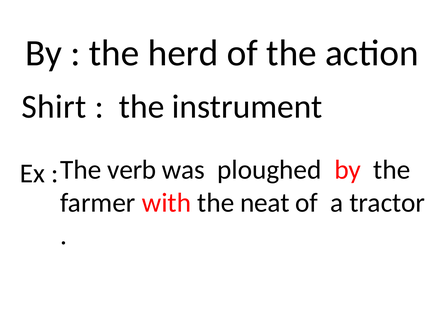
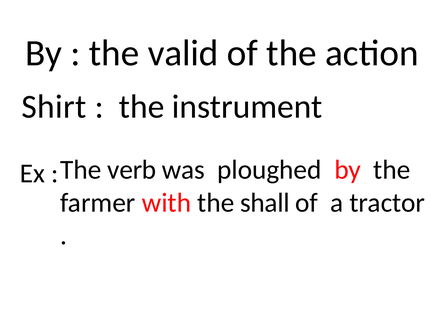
herd: herd -> valid (183, 53)
neat: neat -> shall (265, 202)
